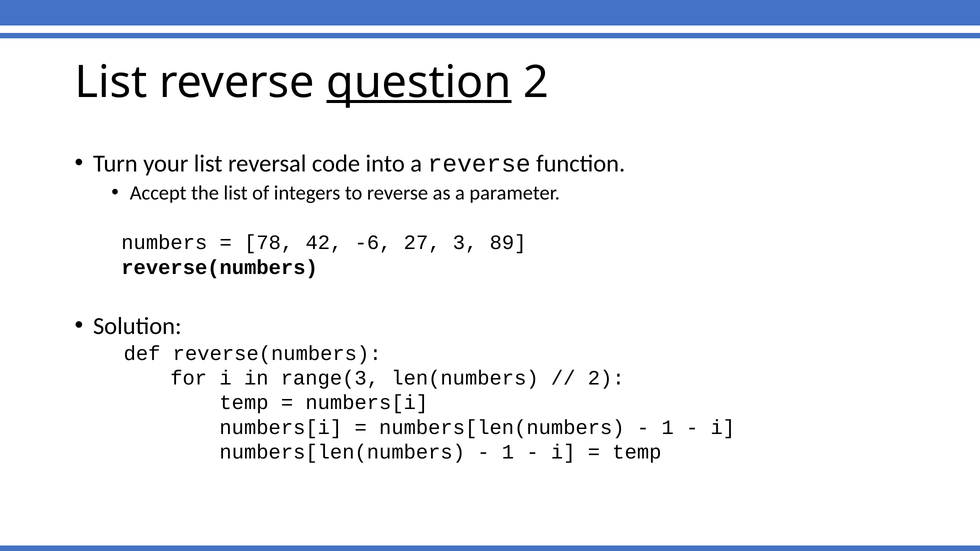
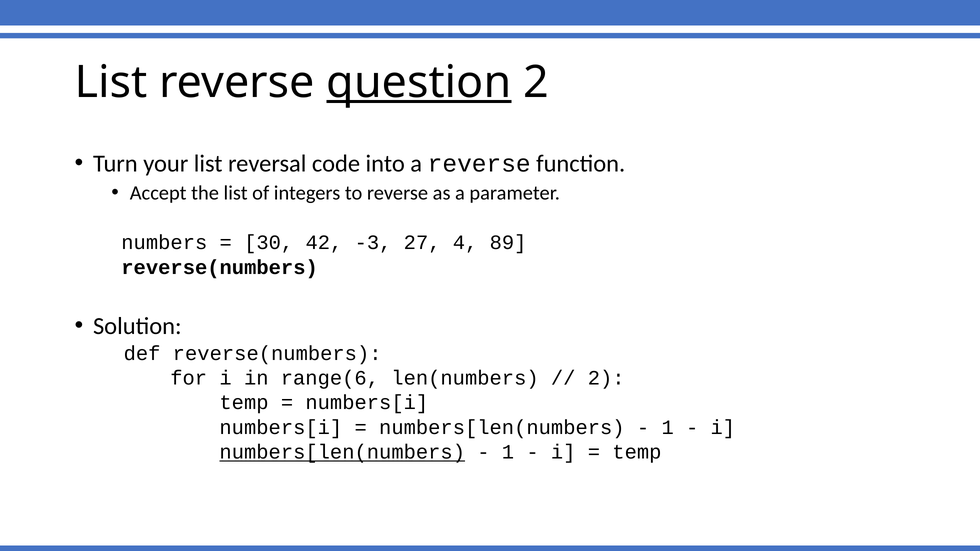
78: 78 -> 30 (269, 243)
-6: -6 -> -3 (373, 243)
3: 3 -> 4 (465, 243)
range(3: range(3 -> range(6 (330, 378)
numbers[len(numbers underline: none -> present (342, 452)
